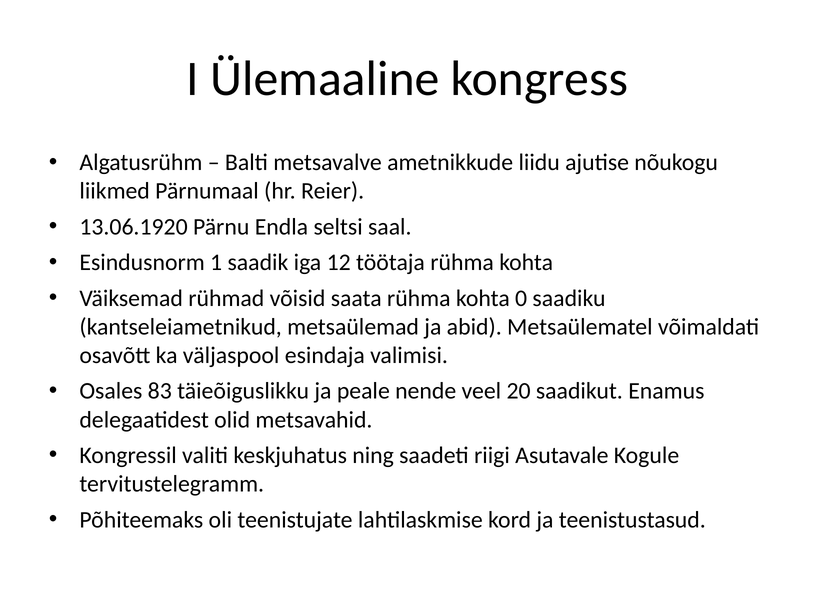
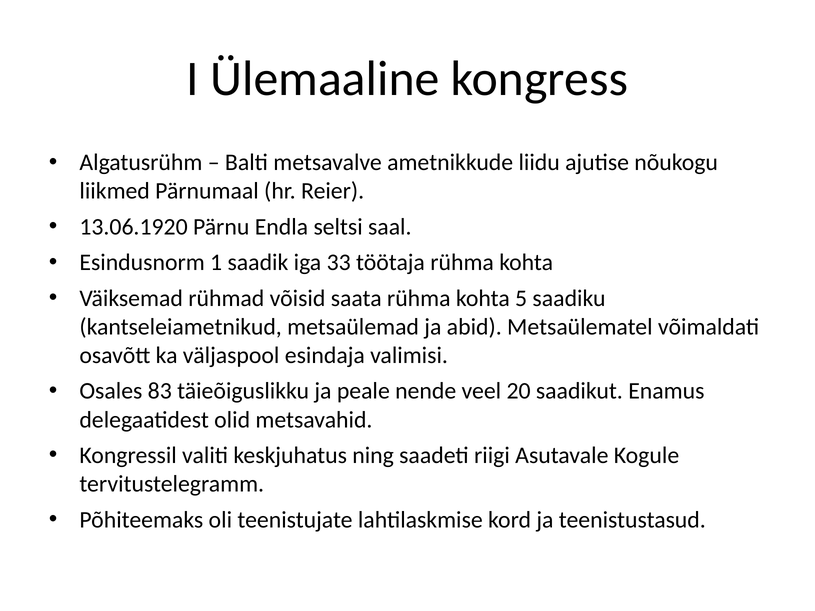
12: 12 -> 33 (339, 263)
0: 0 -> 5 (521, 298)
